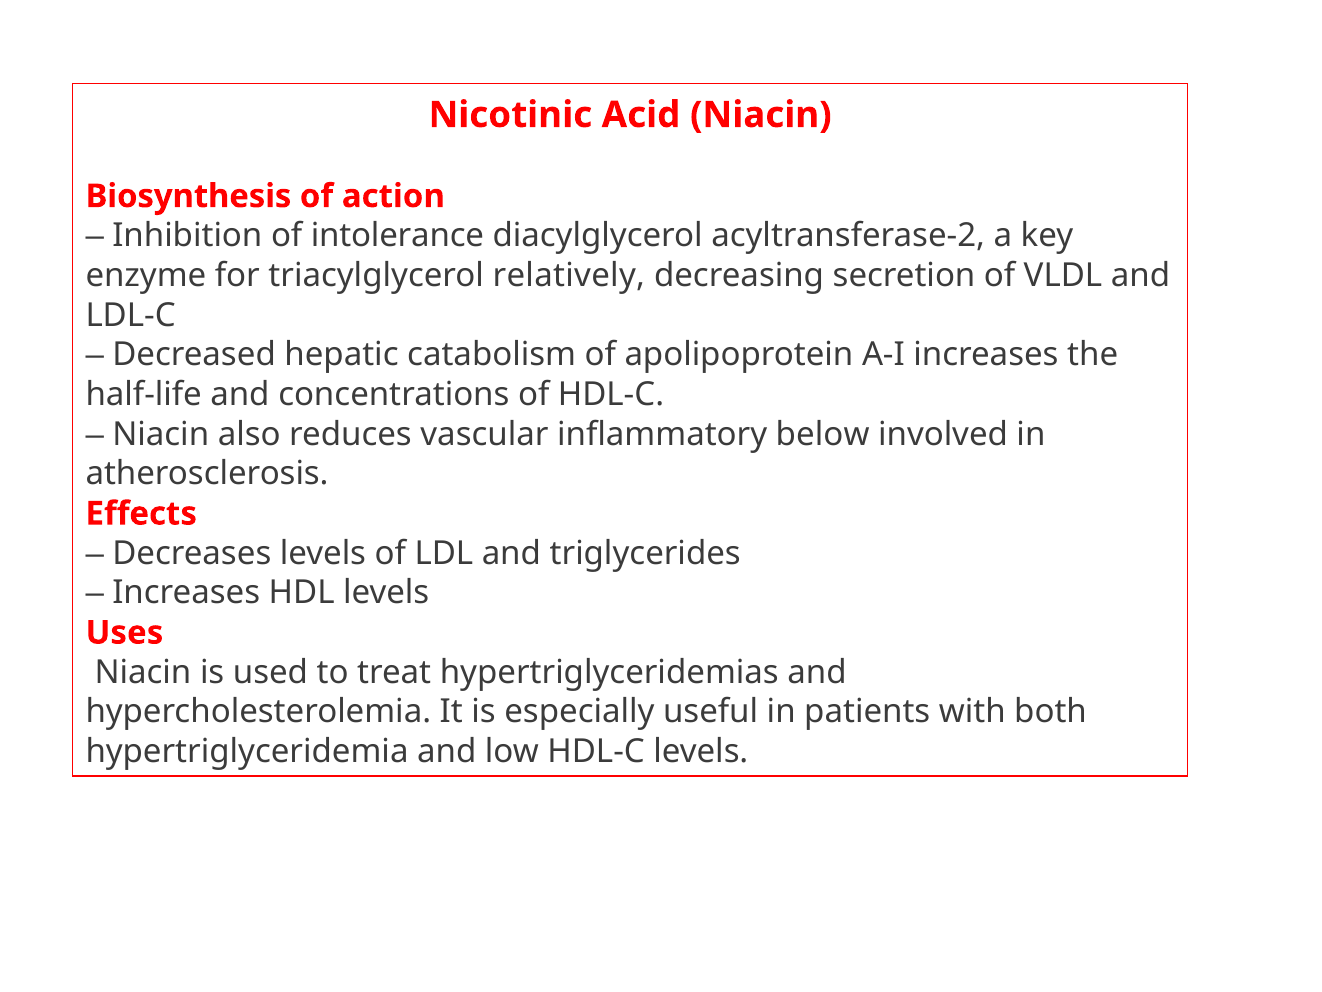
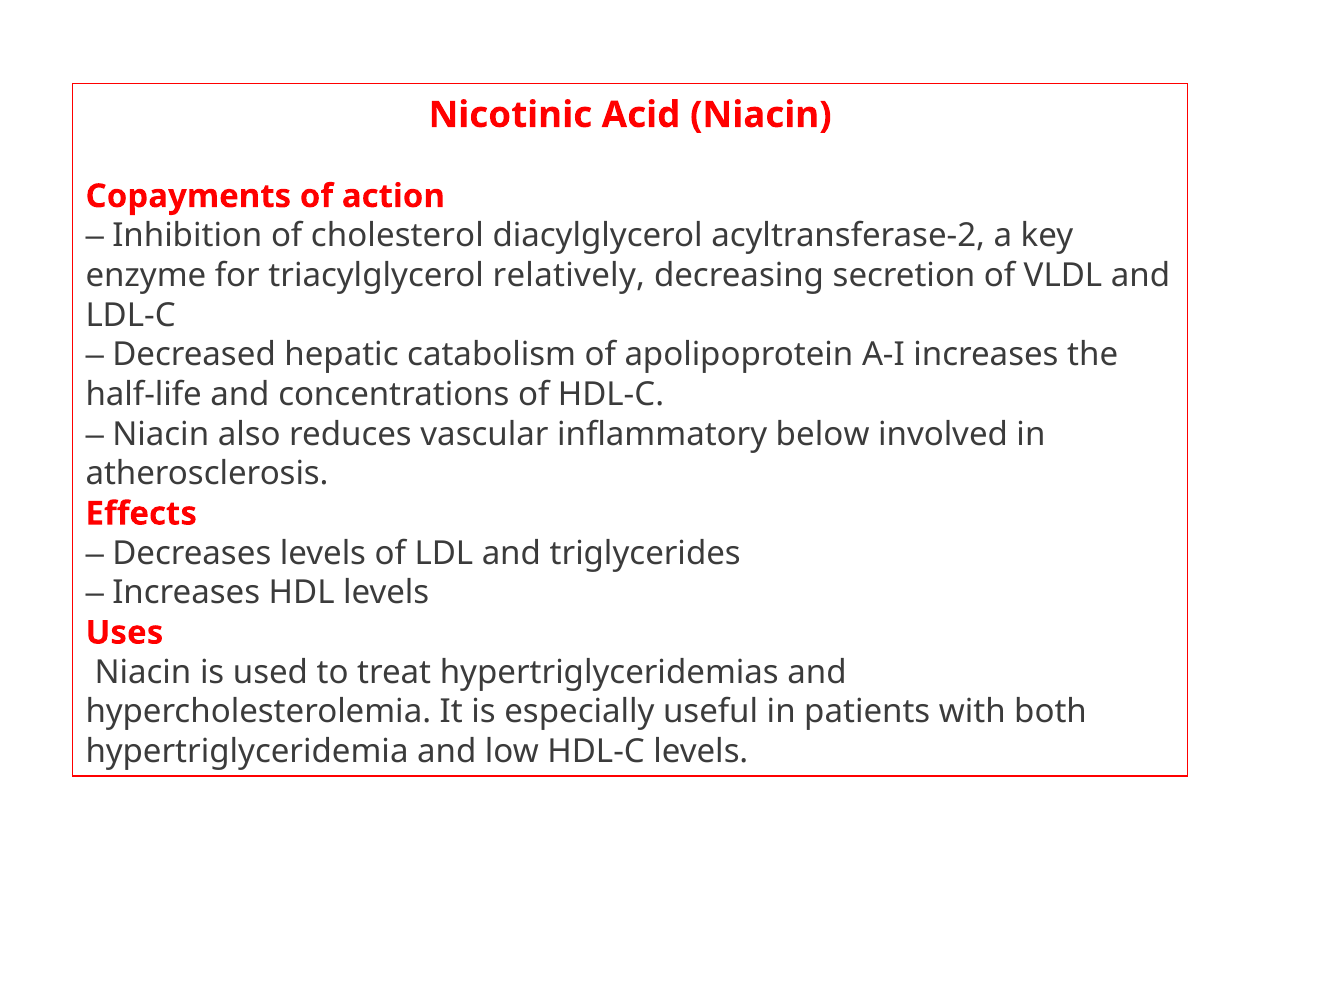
Biosynthesis: Biosynthesis -> Copayments (188, 196)
intolerance: intolerance -> cholesterol (397, 236)
